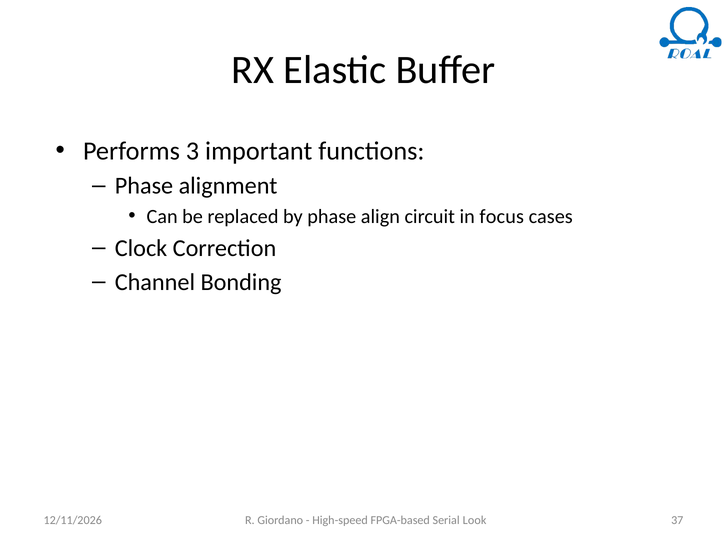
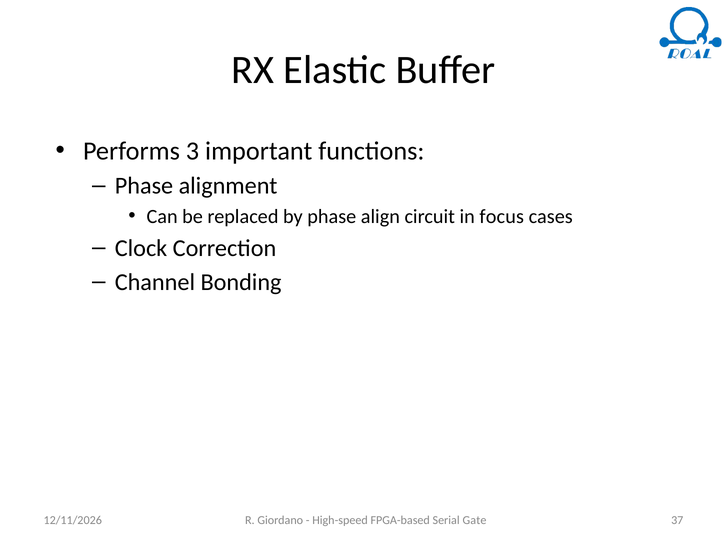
Look: Look -> Gate (475, 521)
